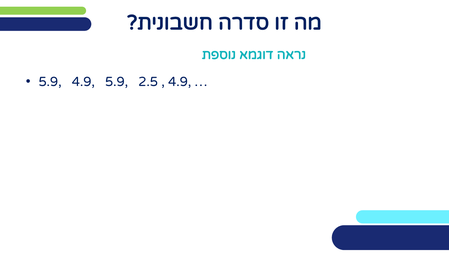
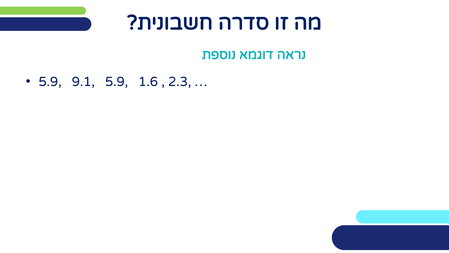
5.9 4.9: 4.9 -> 9.1 (83, 82)
2.5: 2.5 -> 1.6 (148, 82)
4.9: 4.9 -> 2.3 (180, 82)
